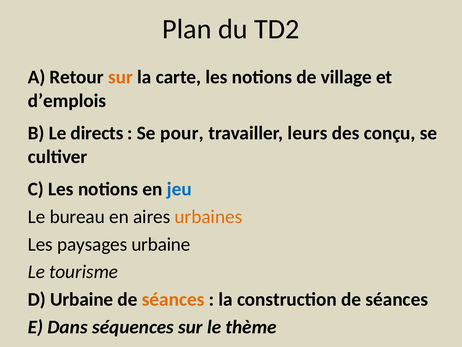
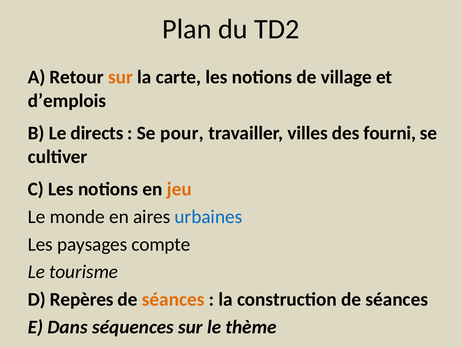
leurs: leurs -> villes (308, 133)
conçu: conçu -> fourni (390, 133)
jeu colour: blue -> orange (179, 189)
bureau: bureau -> monde (77, 216)
urbaines colour: orange -> blue (208, 216)
paysages urbaine: urbaine -> compte (161, 244)
D Urbaine: Urbaine -> Repères (82, 299)
